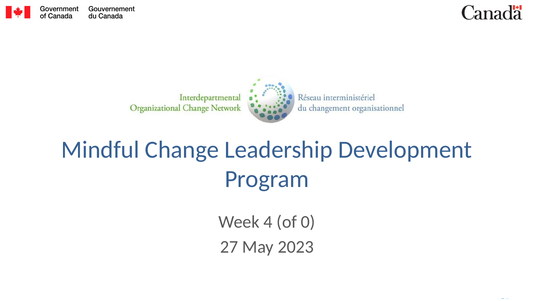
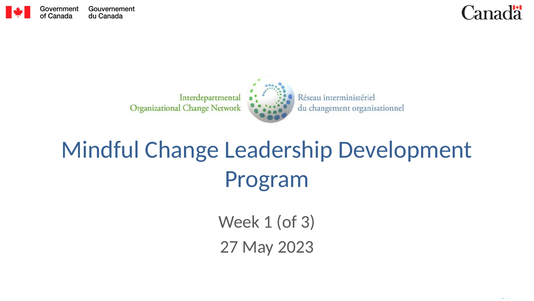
Week 4: 4 -> 1 (268, 221)
0: 0 -> 3 (308, 221)
